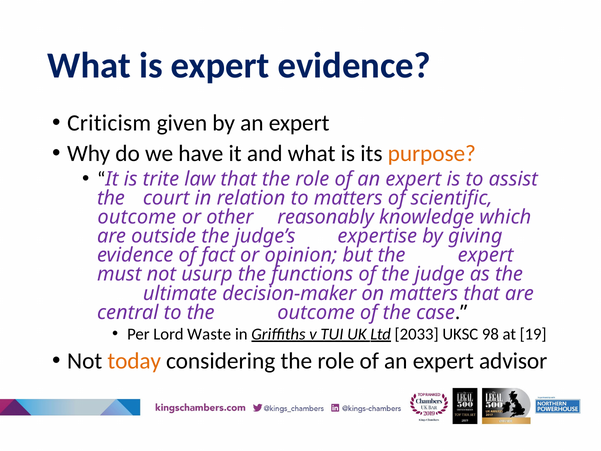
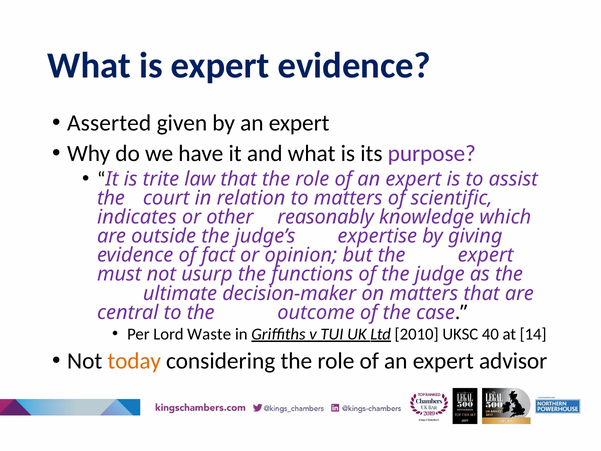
Criticism: Criticism -> Asserted (109, 123)
purpose colour: orange -> purple (432, 154)
outcome: outcome -> indicates (137, 217)
2033: 2033 -> 2010 (417, 334)
98: 98 -> 40 (490, 334)
19: 19 -> 14 (533, 334)
